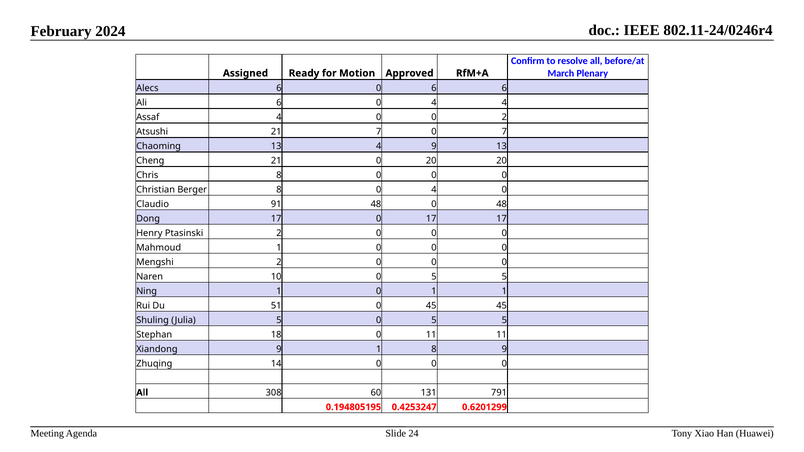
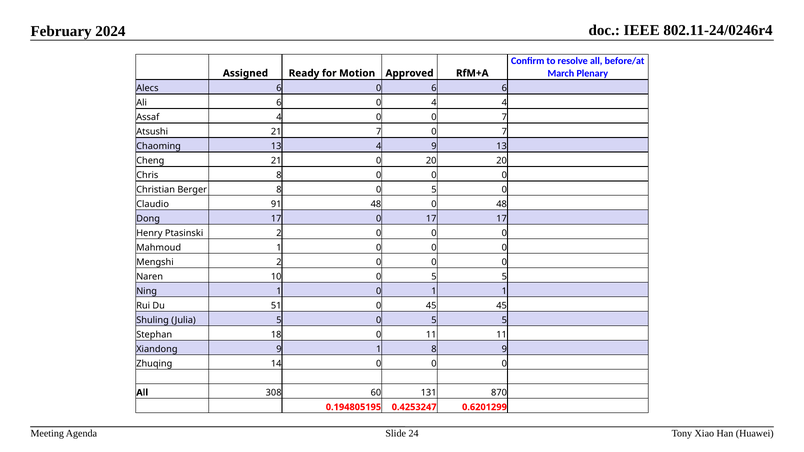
0 0 2: 2 -> 7 (504, 117)
8 0 4: 4 -> 5 (434, 190)
791: 791 -> 870 (499, 393)
